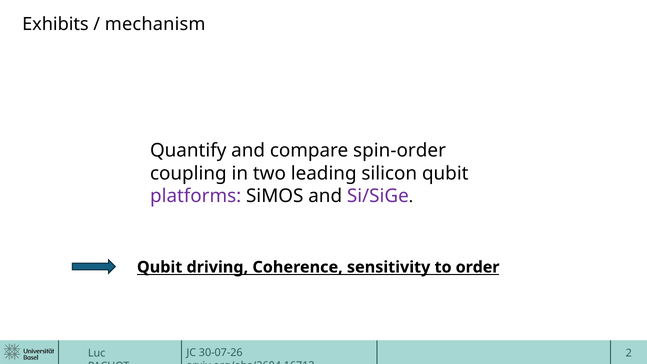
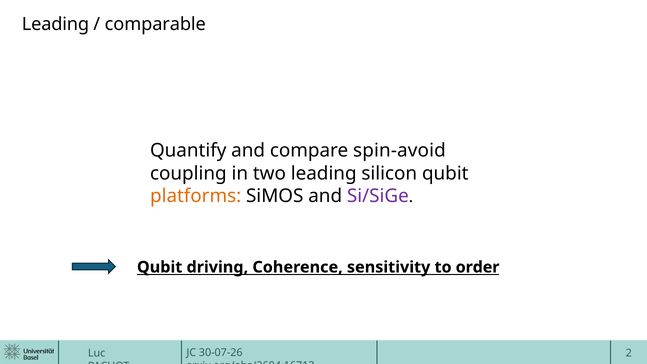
Exhibits: Exhibits -> Leading (55, 24)
mechanism: mechanism -> comparable (155, 24)
spin-order: spin-order -> spin-avoid (399, 151)
platforms colour: purple -> orange (196, 196)
